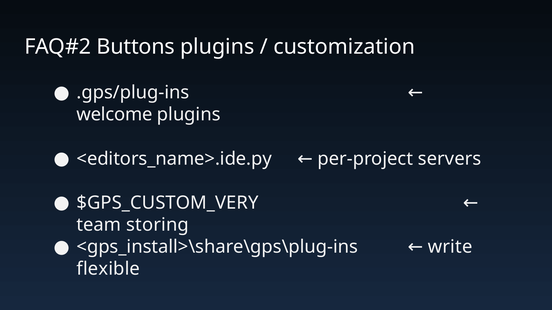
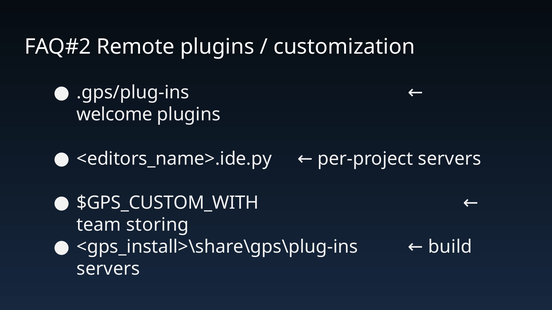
Buttons: Buttons -> Remote (136, 47)
$GPS_CUSTOM_VERY: $GPS_CUSTOM_VERY -> $GPS_CUSTOM_WITH (168, 203)
write: write -> build (450, 247)
flexible: flexible -> servers (108, 269)
